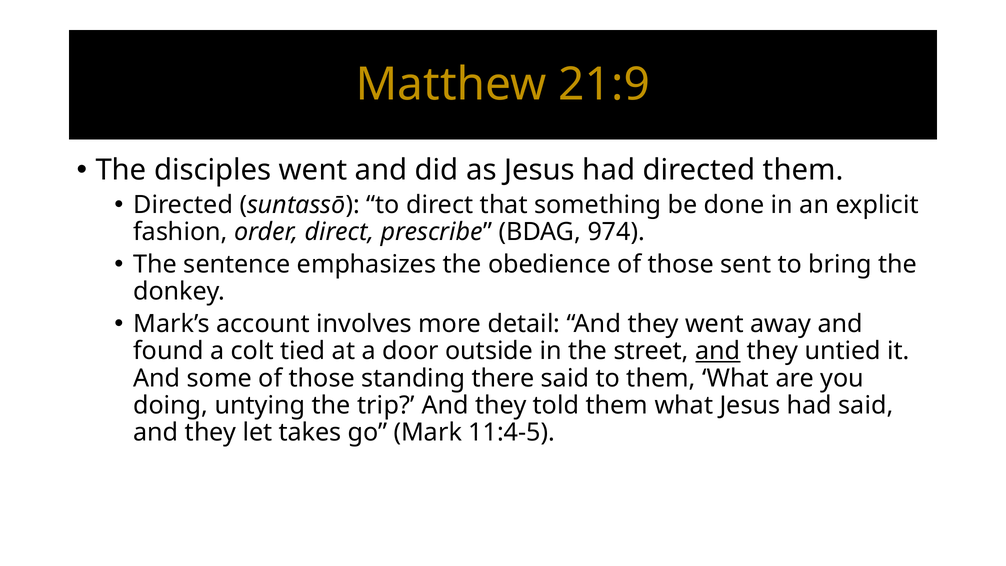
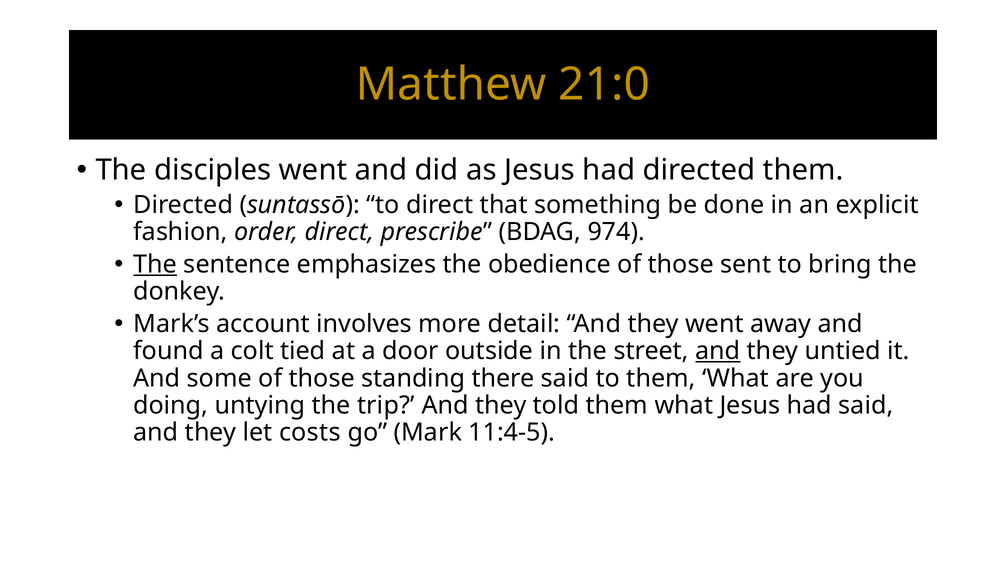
21:9: 21:9 -> 21:0 (604, 85)
The underline: none -> present (155, 264)
takes: takes -> costs (310, 432)
